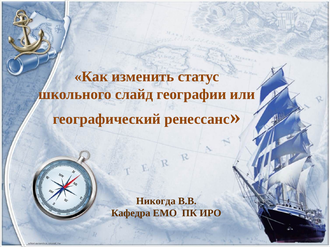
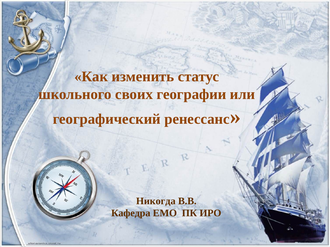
слайд: слайд -> своих (134, 94)
